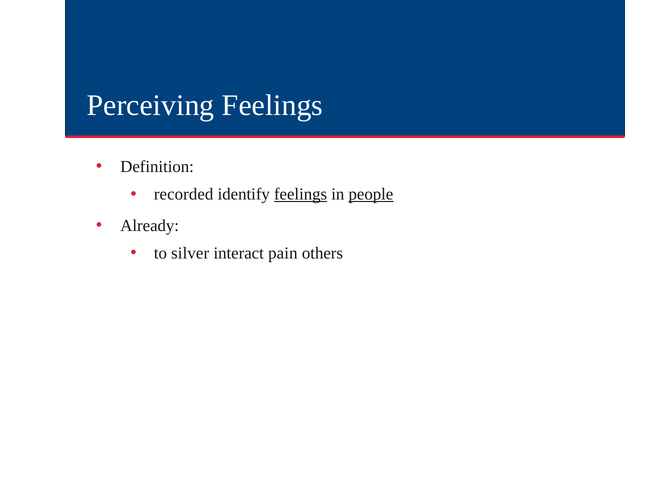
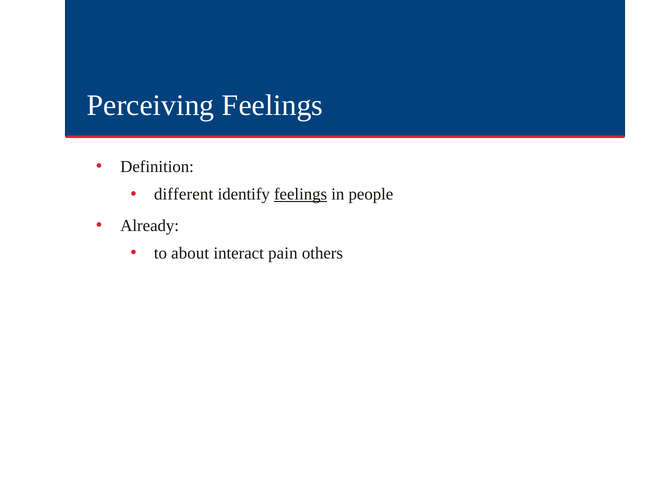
recorded: recorded -> different (184, 194)
people underline: present -> none (371, 194)
silver: silver -> about (190, 253)
